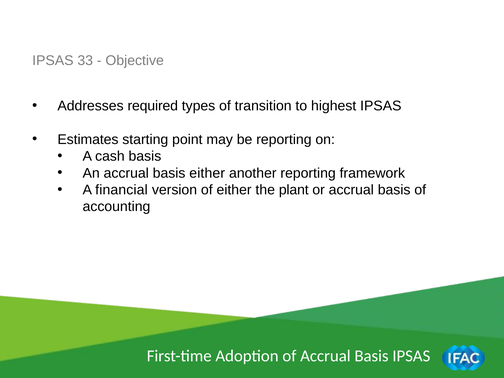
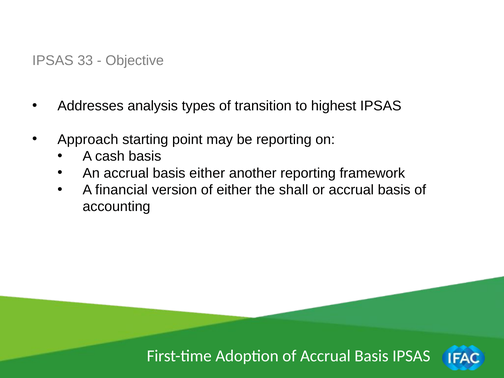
required: required -> analysis (153, 106)
Estimates: Estimates -> Approach (88, 139)
plant: plant -> shall (294, 190)
